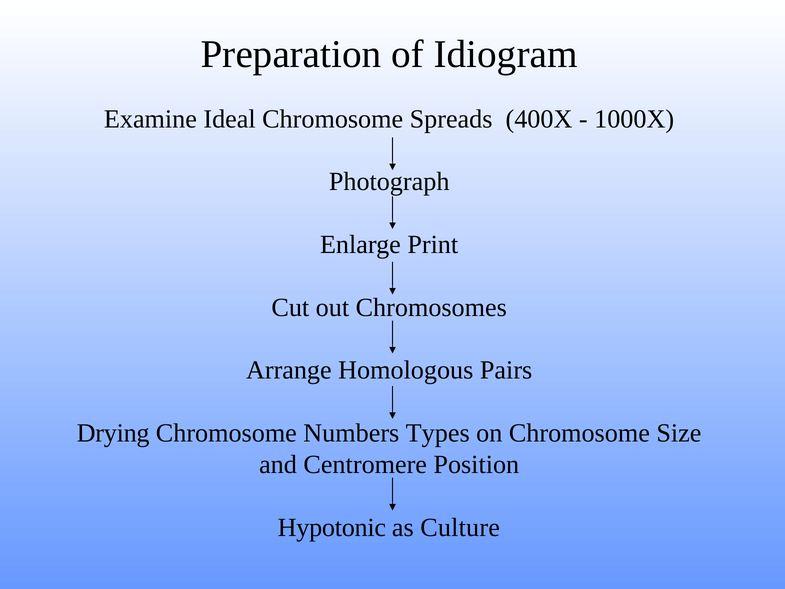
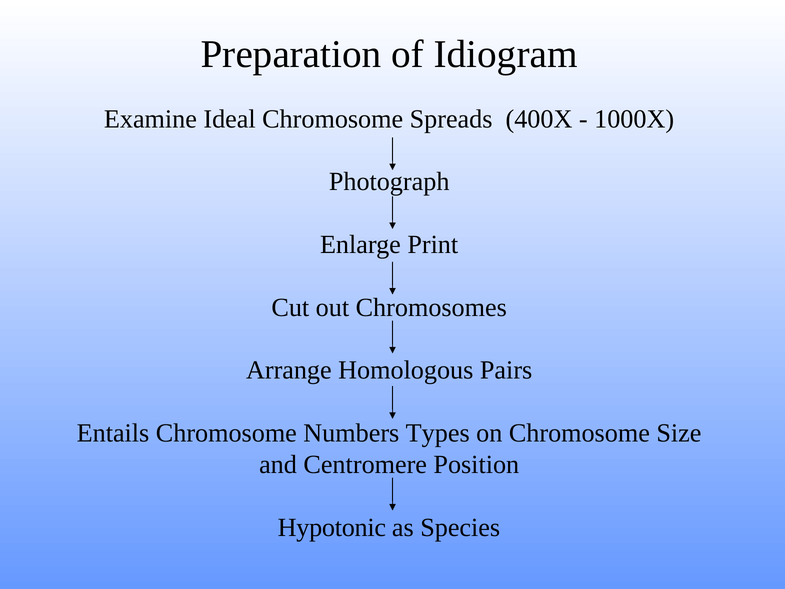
Drying: Drying -> Entails (113, 433)
Culture: Culture -> Species (460, 527)
